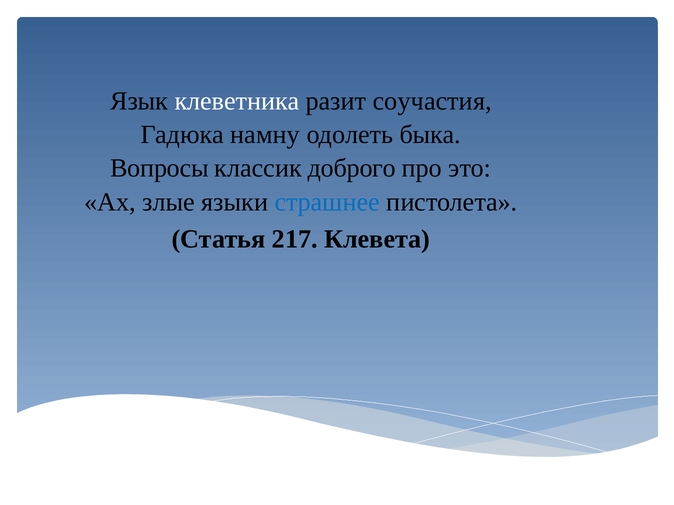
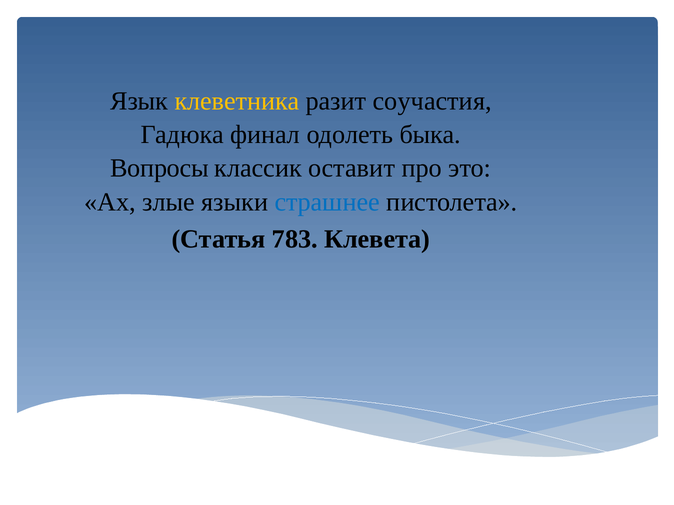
клеветника colour: white -> yellow (237, 101)
намну: намну -> финал (265, 135)
доброго: доброго -> оставит (352, 168)
217: 217 -> 783 (295, 240)
